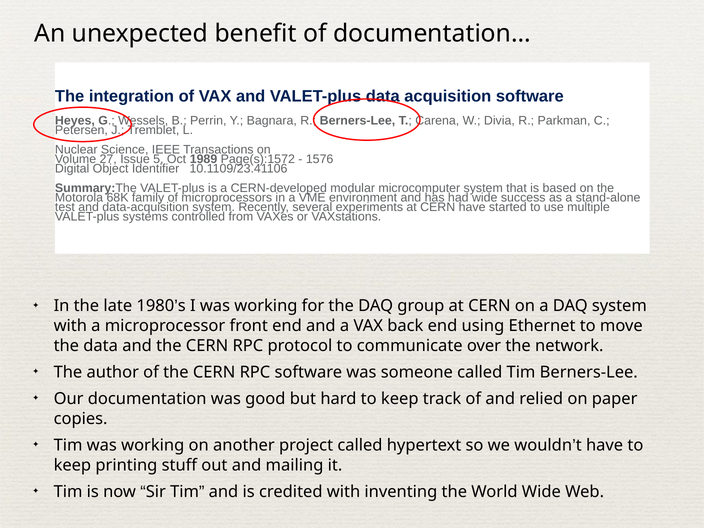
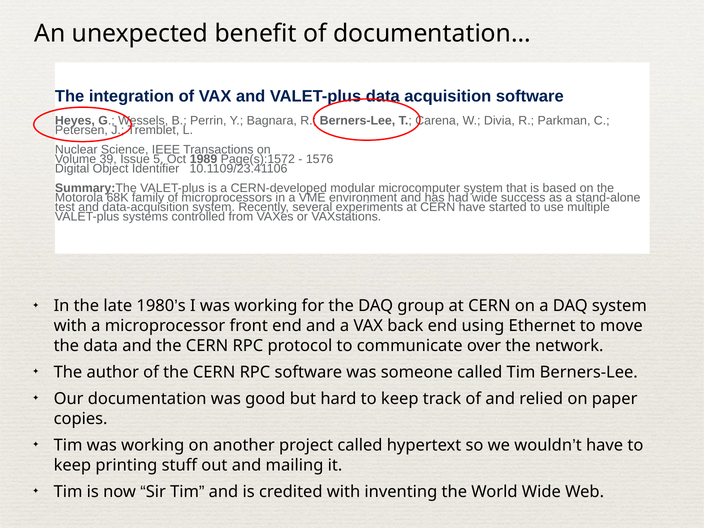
27: 27 -> 39 (108, 159)
